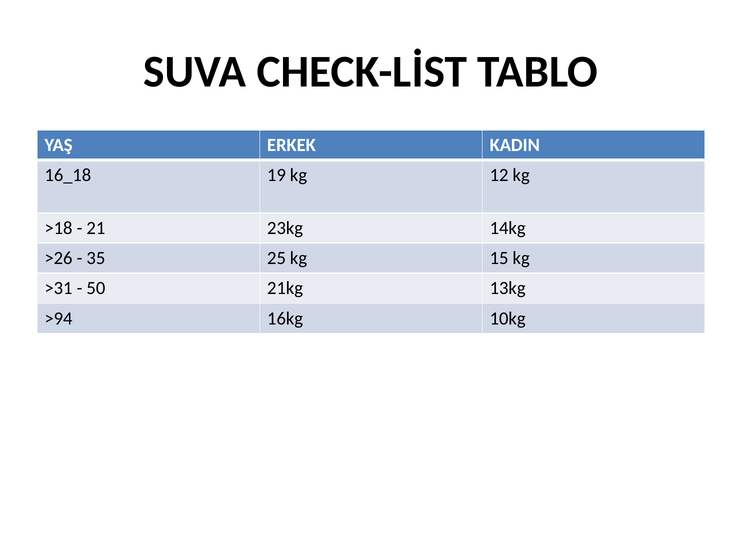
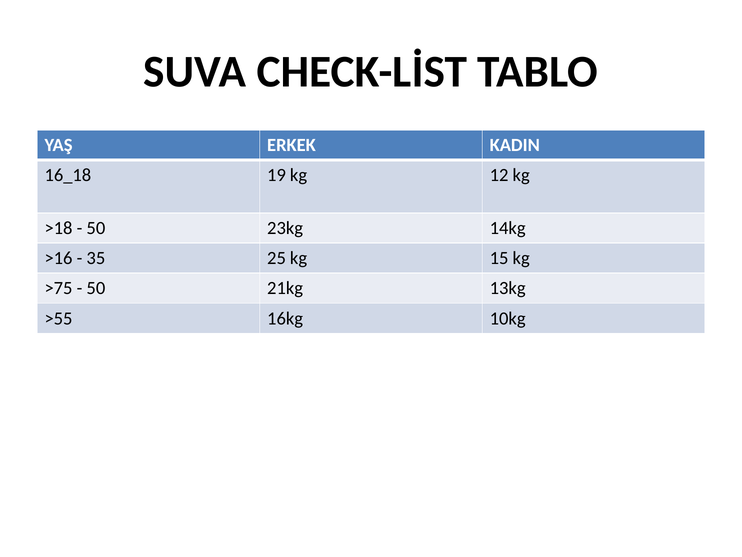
21: 21 -> 50 (96, 228)
>26: >26 -> >16 (58, 258)
>31: >31 -> >75 (58, 288)
>94: >94 -> >55 (58, 318)
